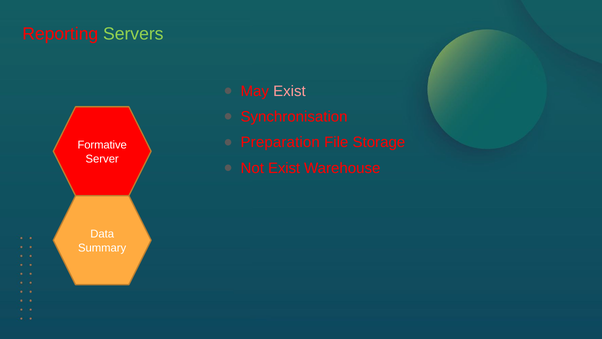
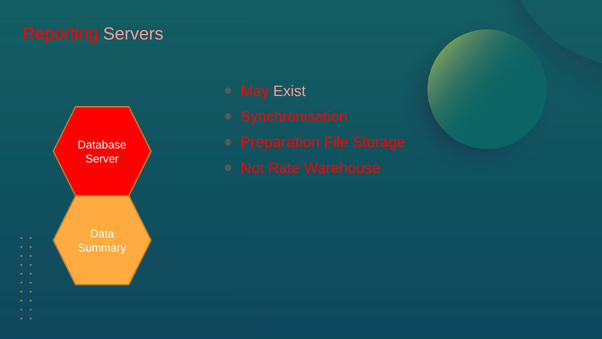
Servers colour: light green -> pink (133, 34)
Formative: Formative -> Database (102, 145)
Not Exist: Exist -> Rate (284, 168)
